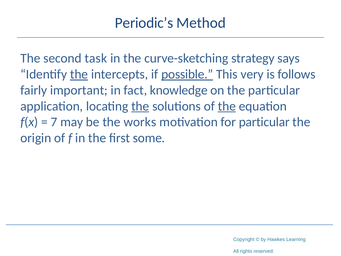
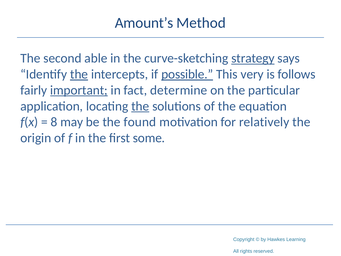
Periodic’s: Periodic’s -> Amount’s (144, 23)
task: task -> able (96, 58)
strategy underline: none -> present (253, 58)
important underline: none -> present (79, 90)
knowledge: knowledge -> determine (179, 90)
the underline: present -> none (227, 106)
7: 7 -> 8 (54, 122)
works: works -> found (140, 122)
for particular: particular -> relatively (264, 122)
